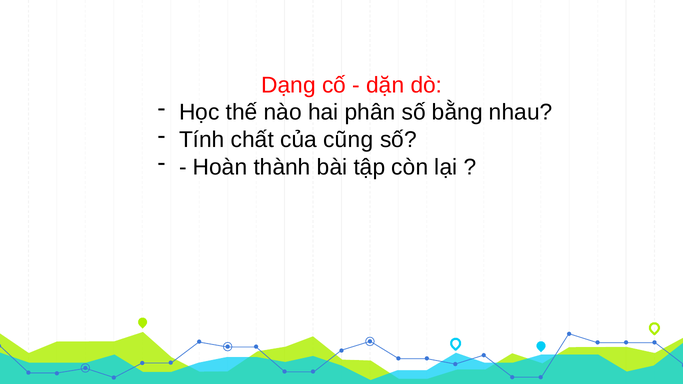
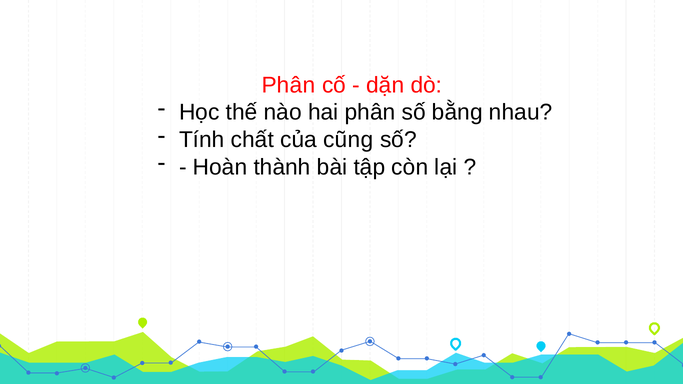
Dạng: Dạng -> Phân (288, 85)
